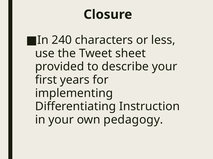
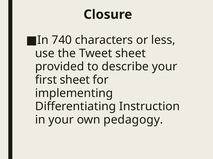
240: 240 -> 740 (62, 40)
first years: years -> sheet (75, 80)
